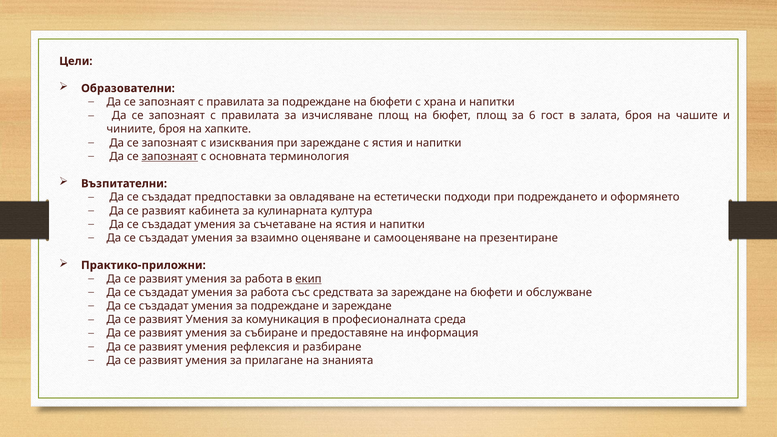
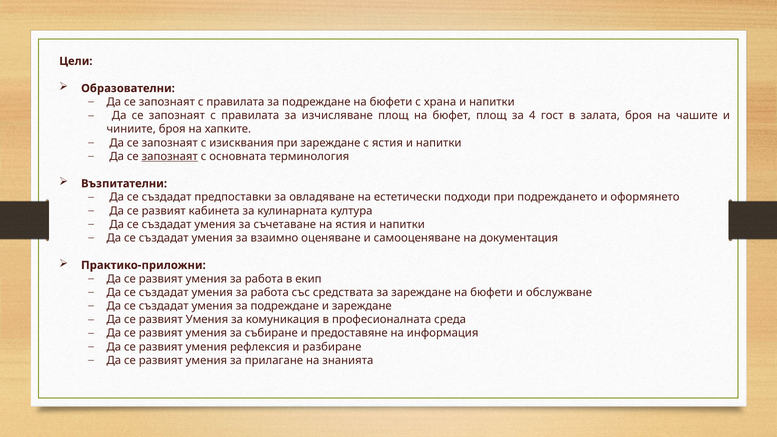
6: 6 -> 4 (532, 116)
презентиране: презентиране -> документация (519, 238)
екип underline: present -> none (308, 279)
